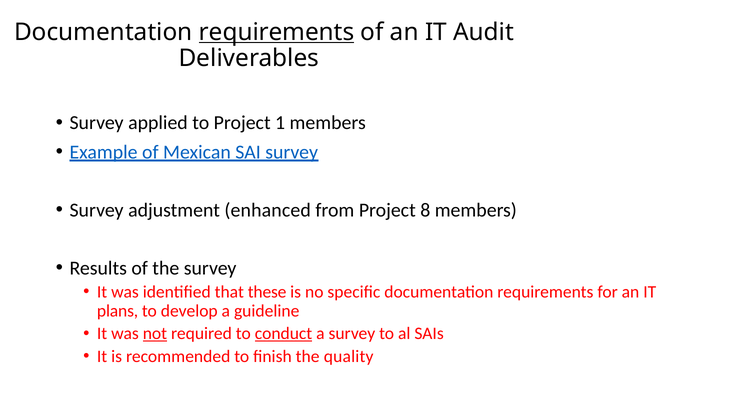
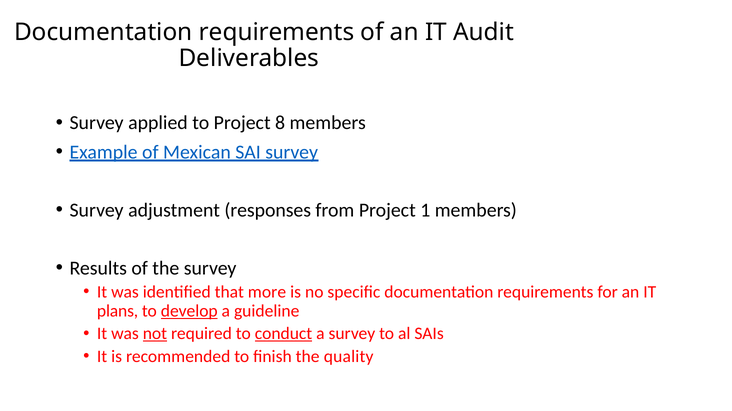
requirements underline: present -> none (277, 32)
1: 1 -> 8 (280, 123)
enhanced: enhanced -> responses (268, 210)
8: 8 -> 1 (425, 210)
these: these -> more (267, 292)
develop underline: none -> present (189, 311)
